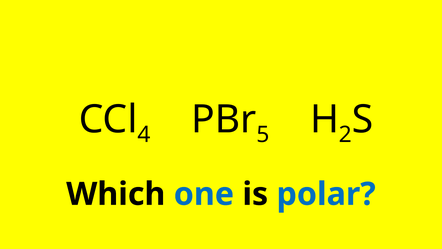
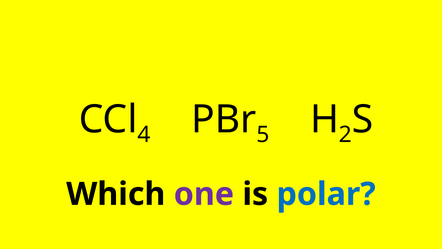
one colour: blue -> purple (204, 194)
